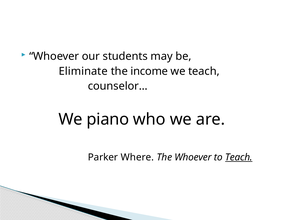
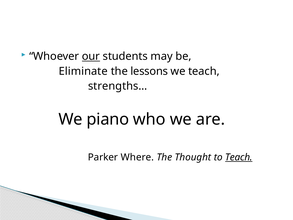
our underline: none -> present (91, 56)
income: income -> lessons (149, 71)
counselor…: counselor… -> strengths… (118, 86)
The Whoever: Whoever -> Thought (193, 157)
